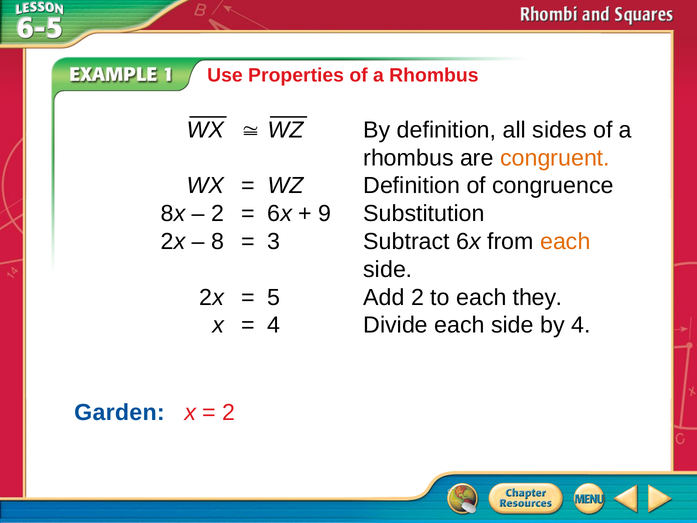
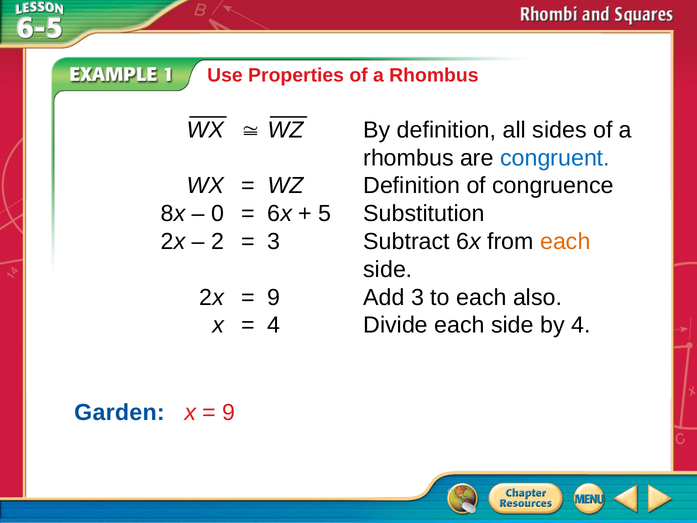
congruent colour: orange -> blue (555, 158)
2: 2 -> 0 (217, 214)
9: 9 -> 5 (325, 214)
8: 8 -> 2 (217, 241)
5: 5 -> 9 (274, 297)
Add 2: 2 -> 3 (418, 297)
they: they -> also (538, 297)
2: 2 -> 9 (229, 412)
